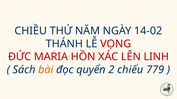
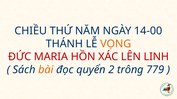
14-02: 14-02 -> 14-00 (148, 31)
VỌNG colour: red -> orange (116, 44)
chiếu: chiếu -> trông (130, 70)
